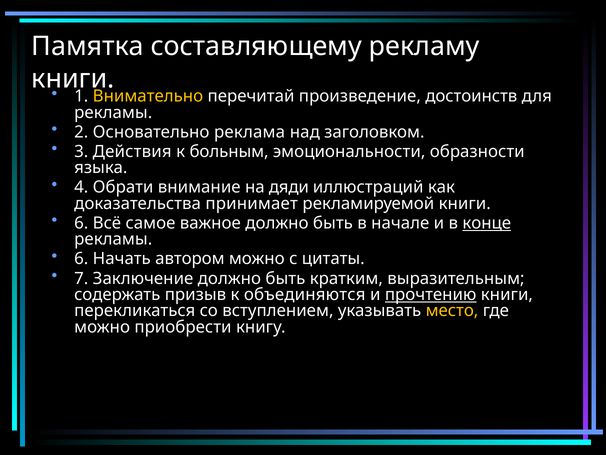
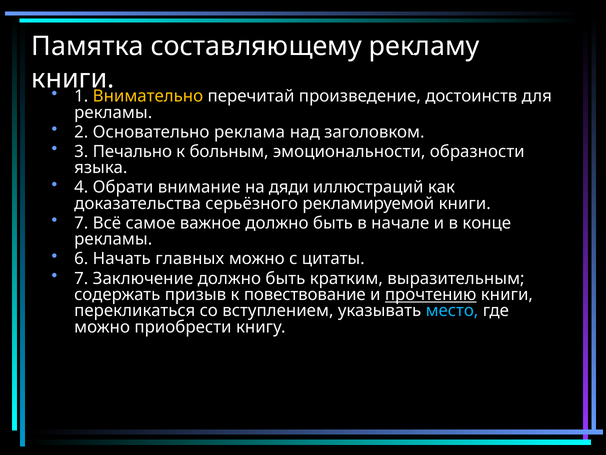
Действия: Действия -> Печально (132, 152)
принимает: принимает -> серьёзного (252, 203)
6: 6 -> 7 (81, 223)
конце underline: present -> none (487, 223)
автором: автором -> главных (190, 259)
объединяются: объединяются -> повествование (305, 294)
место colour: yellow -> light blue (452, 311)
